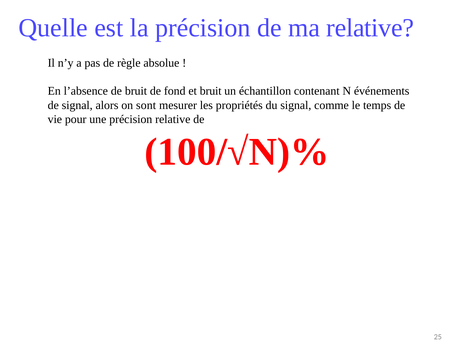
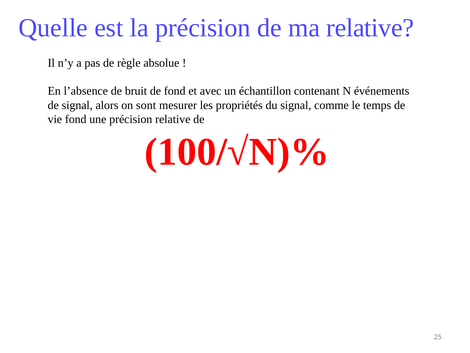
et bruit: bruit -> avec (211, 91)
vie pour: pour -> fond (76, 119)
